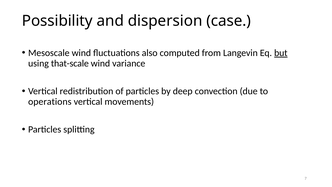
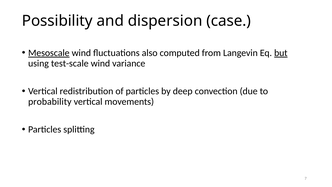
Mesoscale underline: none -> present (49, 53)
that-scale: that-scale -> test-scale (70, 63)
operations: operations -> probability (50, 102)
